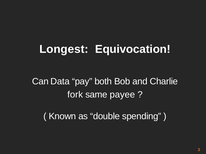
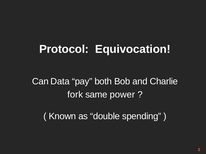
Longest: Longest -> Protocol (64, 49)
payee: payee -> power (122, 95)
